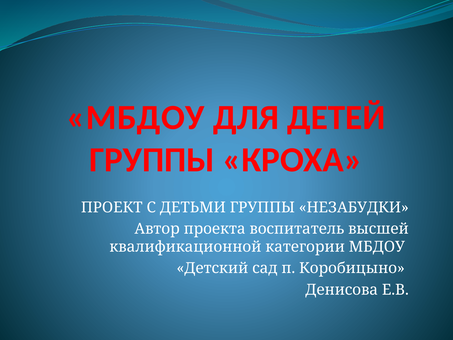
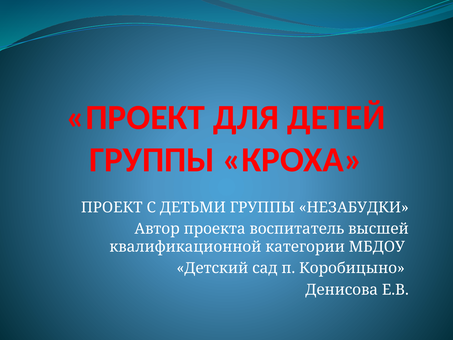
МБДОУ: МБДОУ -> ПРОЕКТ (136, 117)
